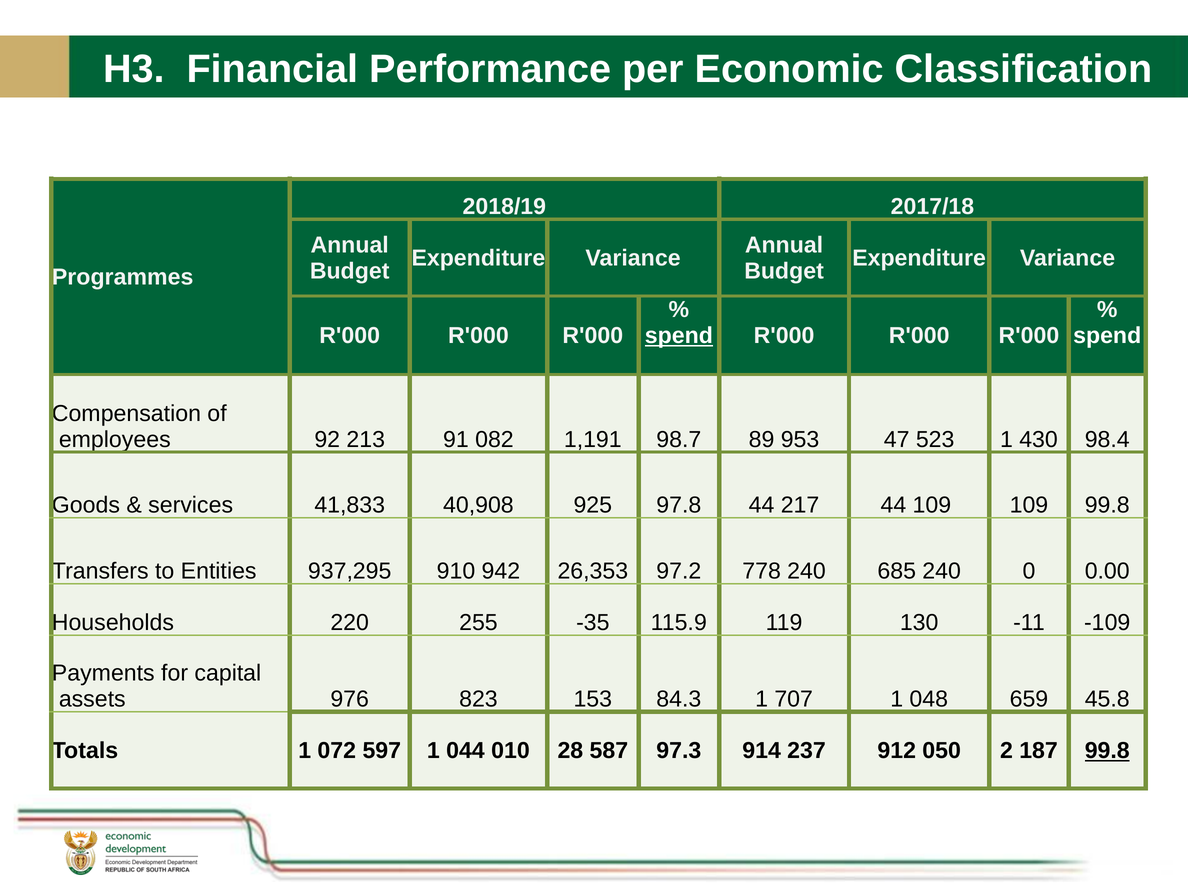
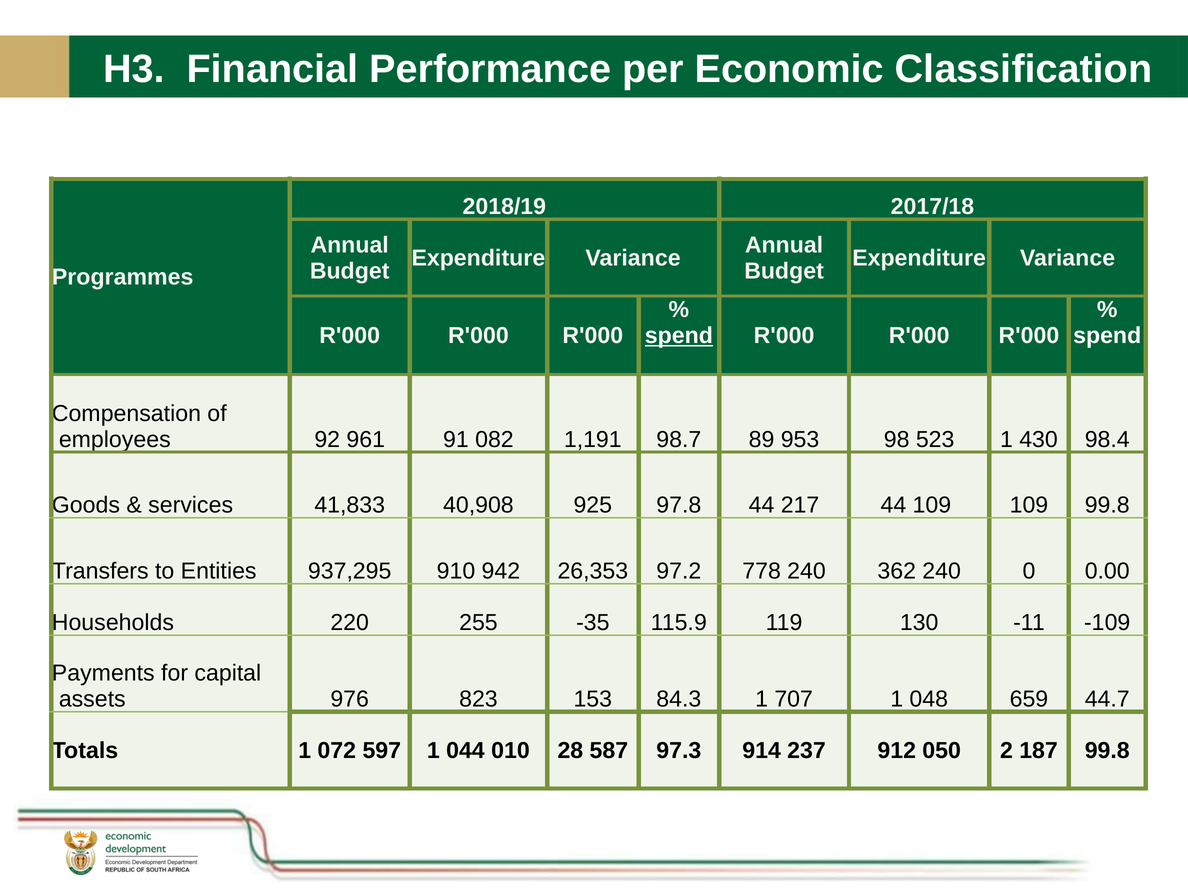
213: 213 -> 961 (366, 440)
47: 47 -> 98 (897, 440)
685: 685 -> 362 (897, 571)
45.8: 45.8 -> 44.7 (1107, 699)
99.8 underline: present -> none (1107, 751)
